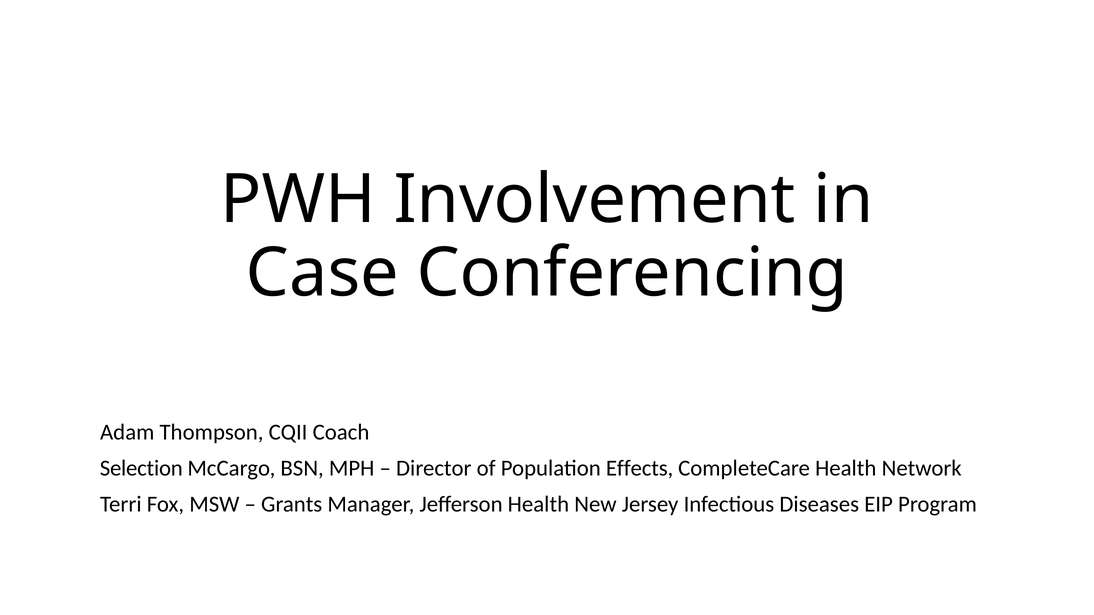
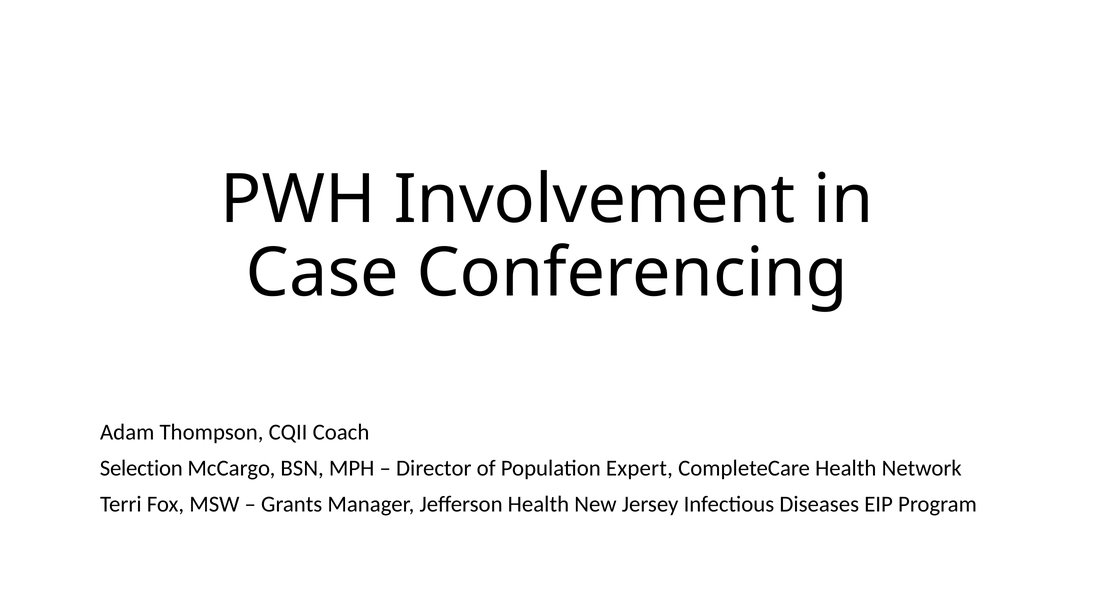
Effects: Effects -> Expert (639, 469)
